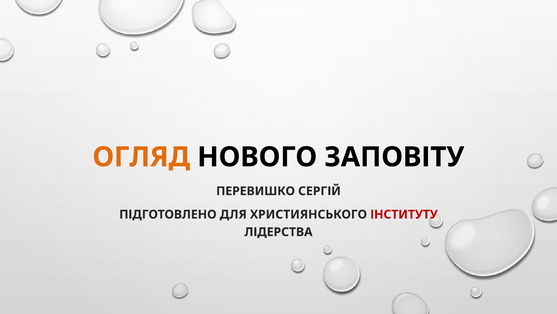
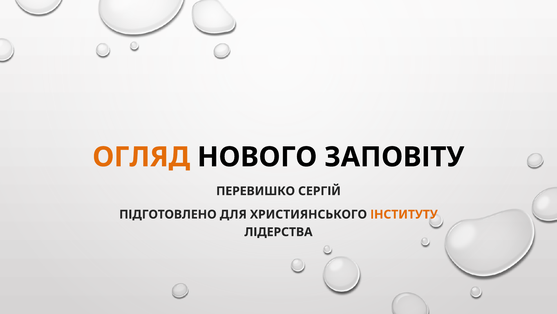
ІНСТИТУТУ colour: red -> orange (404, 214)
